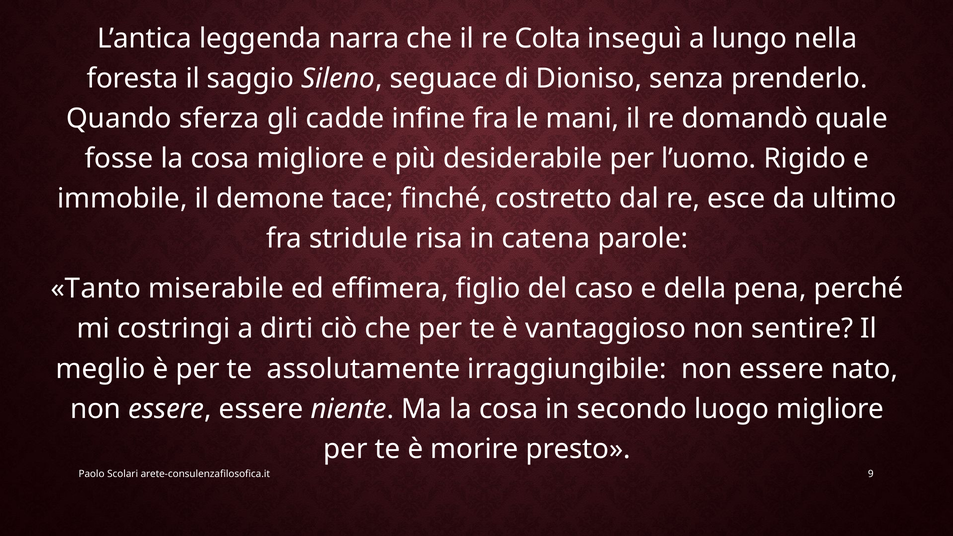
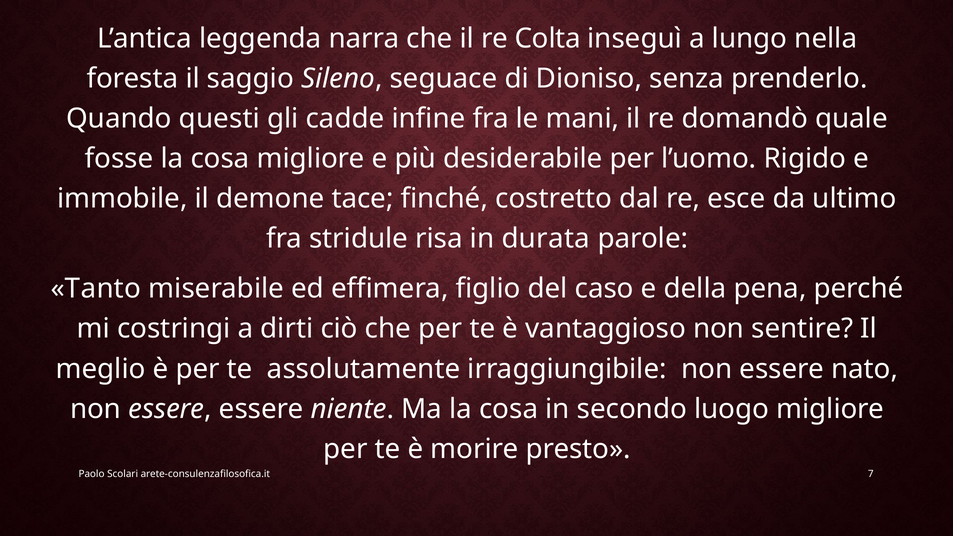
sferza: sferza -> questi (219, 119)
catena: catena -> durata (546, 239)
9: 9 -> 7 (871, 474)
